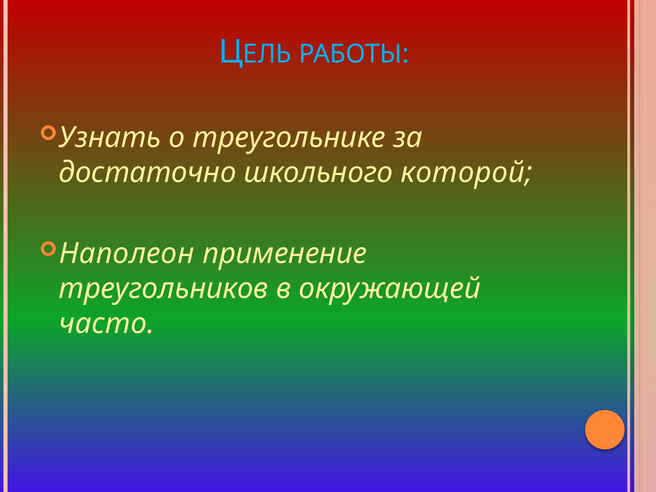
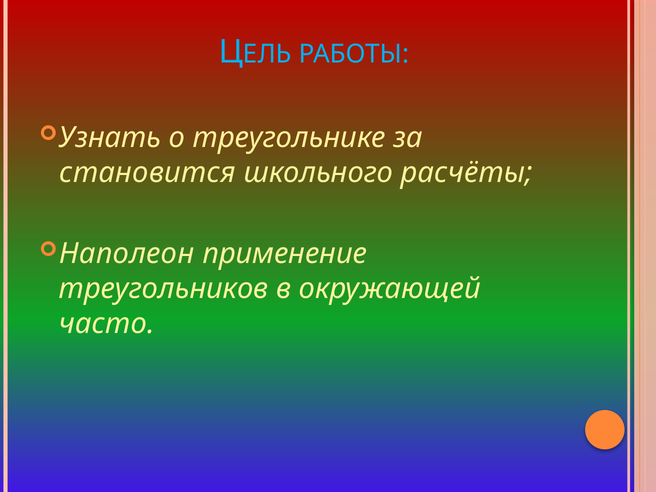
достаточно: достаточно -> становится (147, 173)
которой: которой -> расчёты (467, 173)
